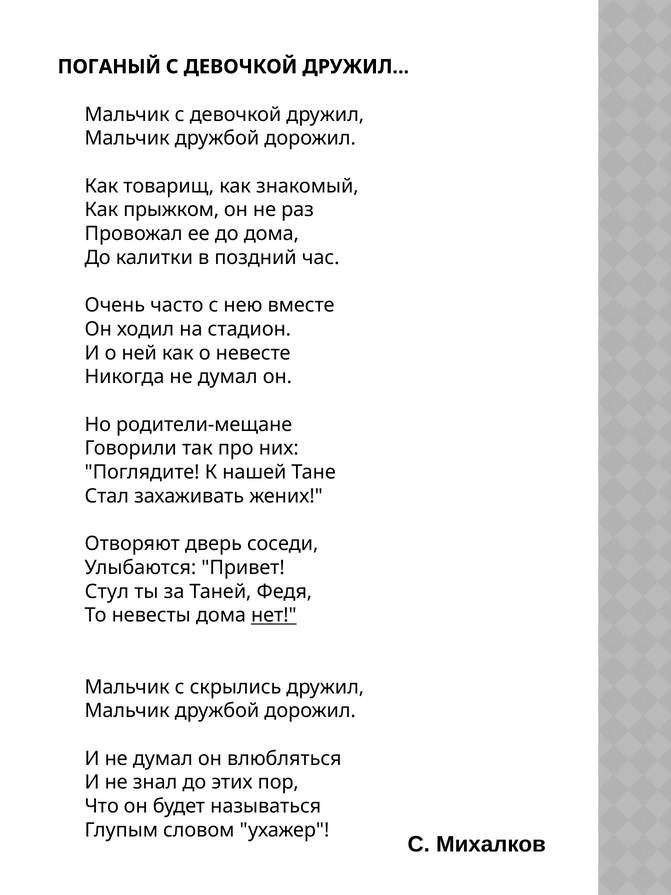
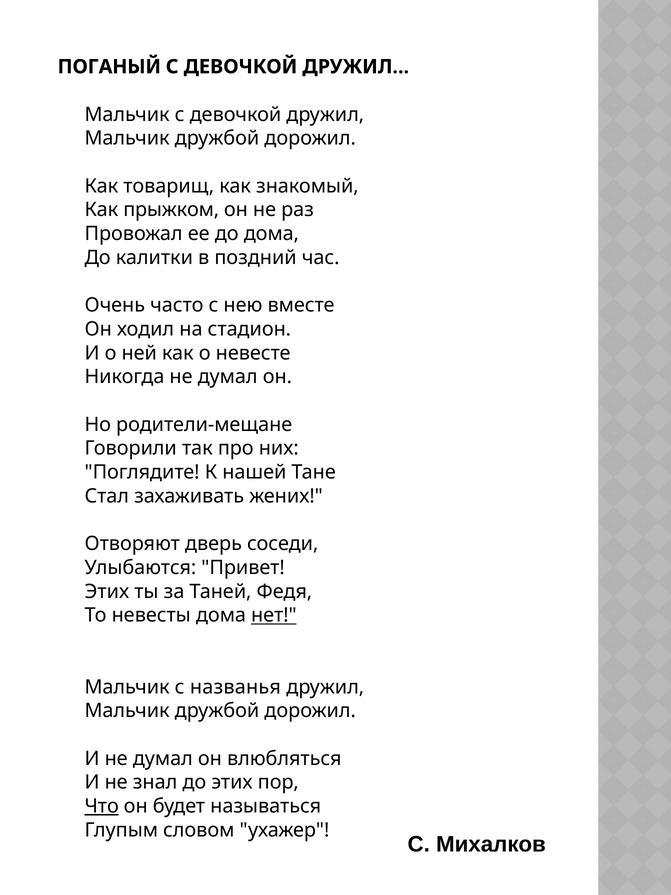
Стул: Стул -> Этих (107, 591)
скрылись: скрылись -> названья (235, 687)
Что underline: none -> present (102, 806)
